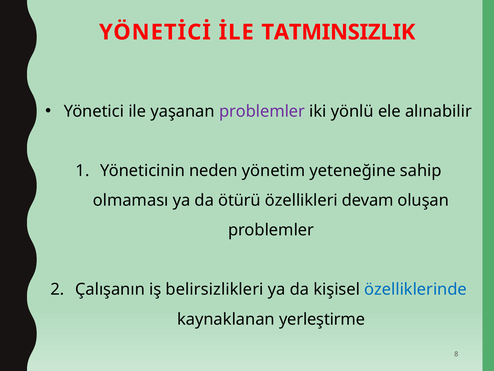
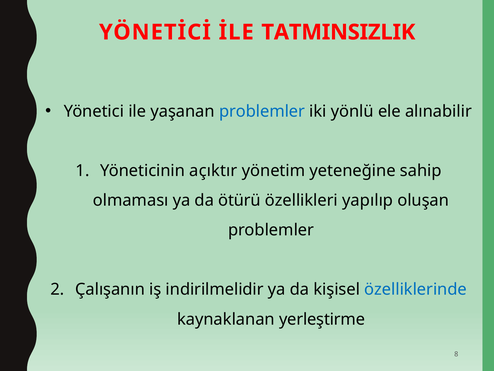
problemler colour: purple -> blue (262, 111)
neden: neden -> açıktır (213, 171)
devam: devam -> yapılıp (368, 200)
belirsizlikleri: belirsizlikleri -> indirilmelidir (215, 289)
